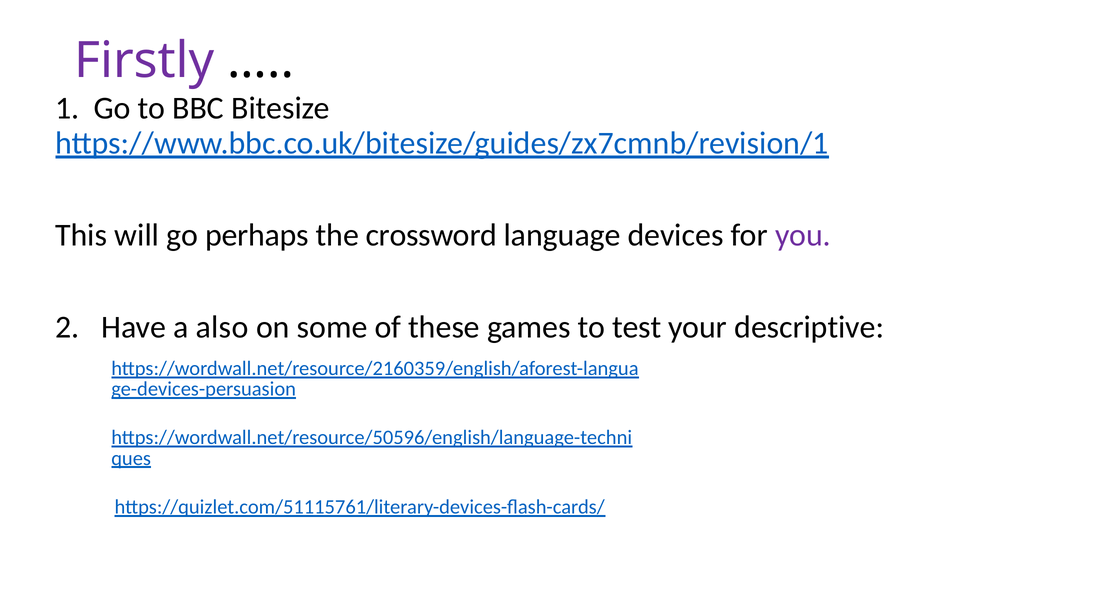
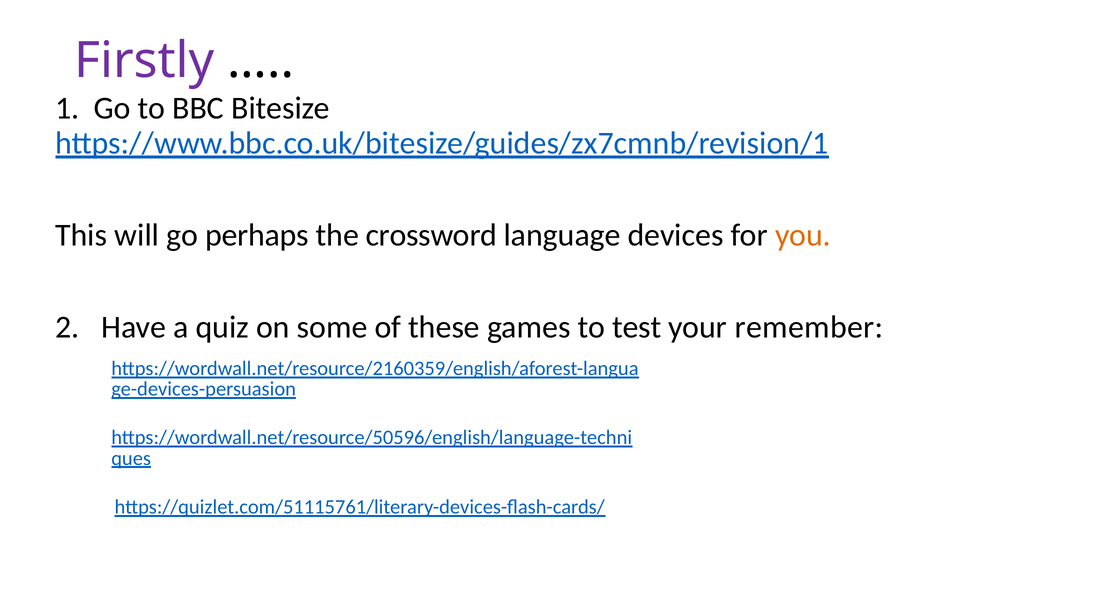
you colour: purple -> orange (803, 235)
also: also -> quiz (222, 327)
descriptive: descriptive -> remember (809, 327)
